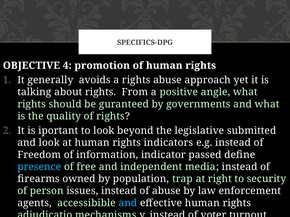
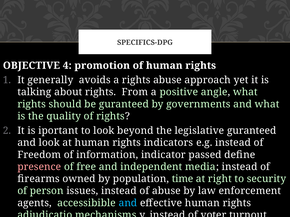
legislative submitted: submitted -> guranteed (252, 131)
presence colour: light blue -> pink (39, 167)
trap: trap -> time (183, 179)
